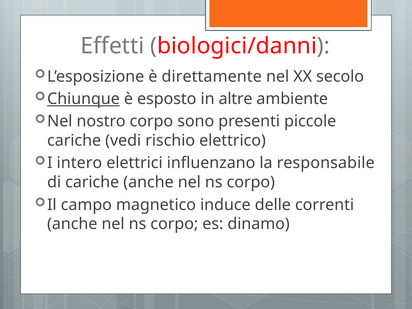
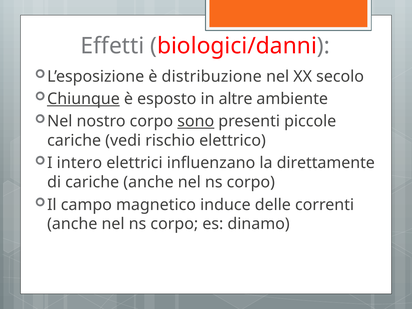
direttamente: direttamente -> distribuzione (212, 76)
sono underline: none -> present (196, 121)
responsabile: responsabile -> direttamente (326, 163)
